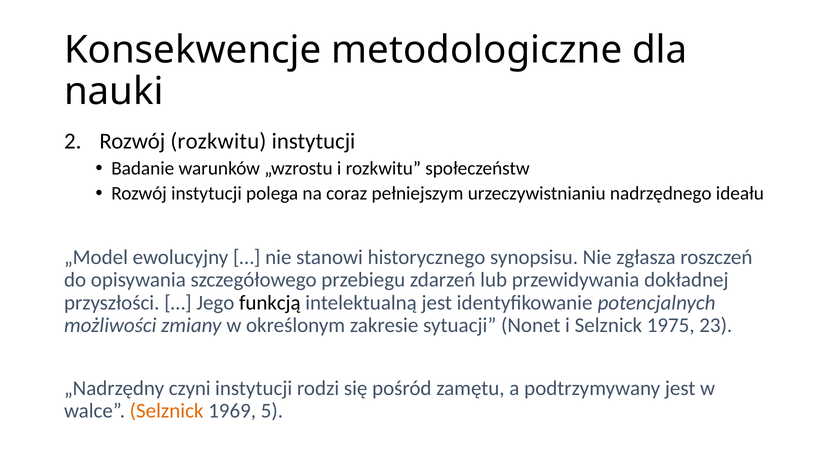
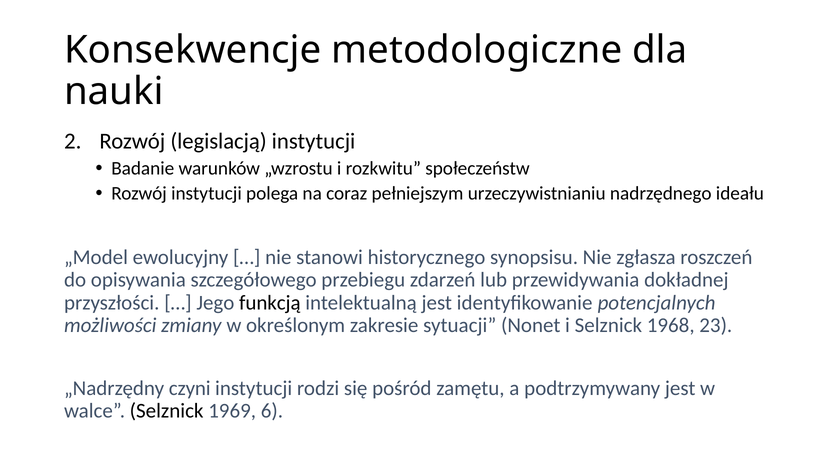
Rozwój rozkwitu: rozkwitu -> legislacją (219, 141)
1975: 1975 -> 1968 (671, 325)
Selznick colour: orange -> black (167, 411)
5: 5 -> 6 (272, 411)
